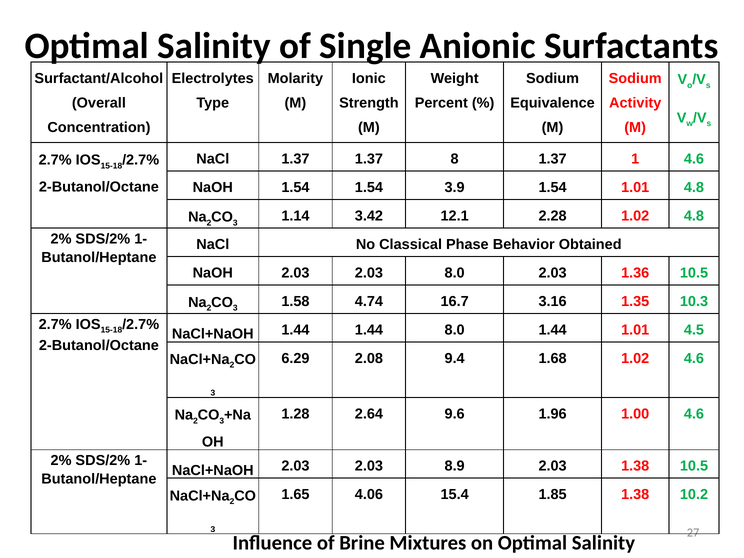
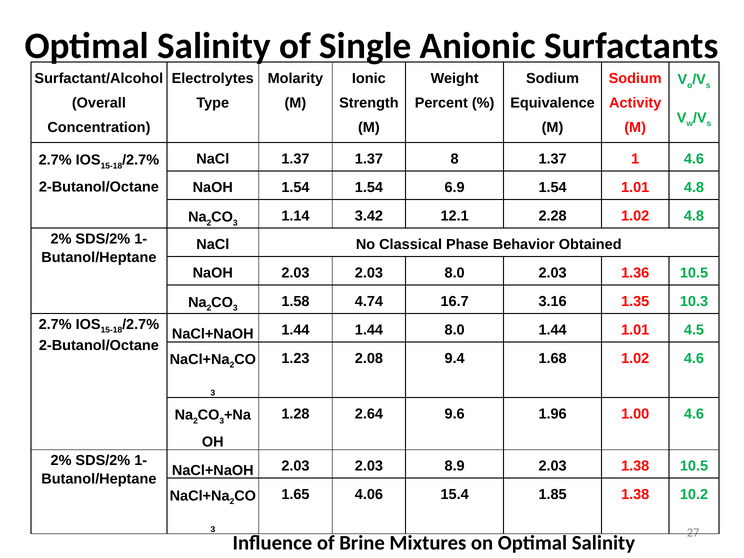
3.9: 3.9 -> 6.9 (455, 188)
6.29: 6.29 -> 1.23 (295, 358)
